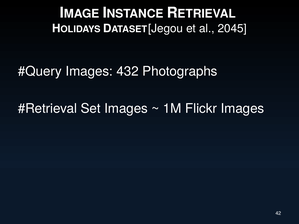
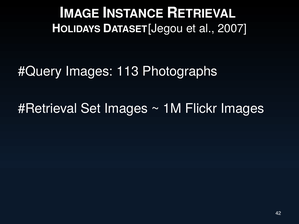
2045: 2045 -> 2007 (232, 28)
432: 432 -> 113 (128, 71)
